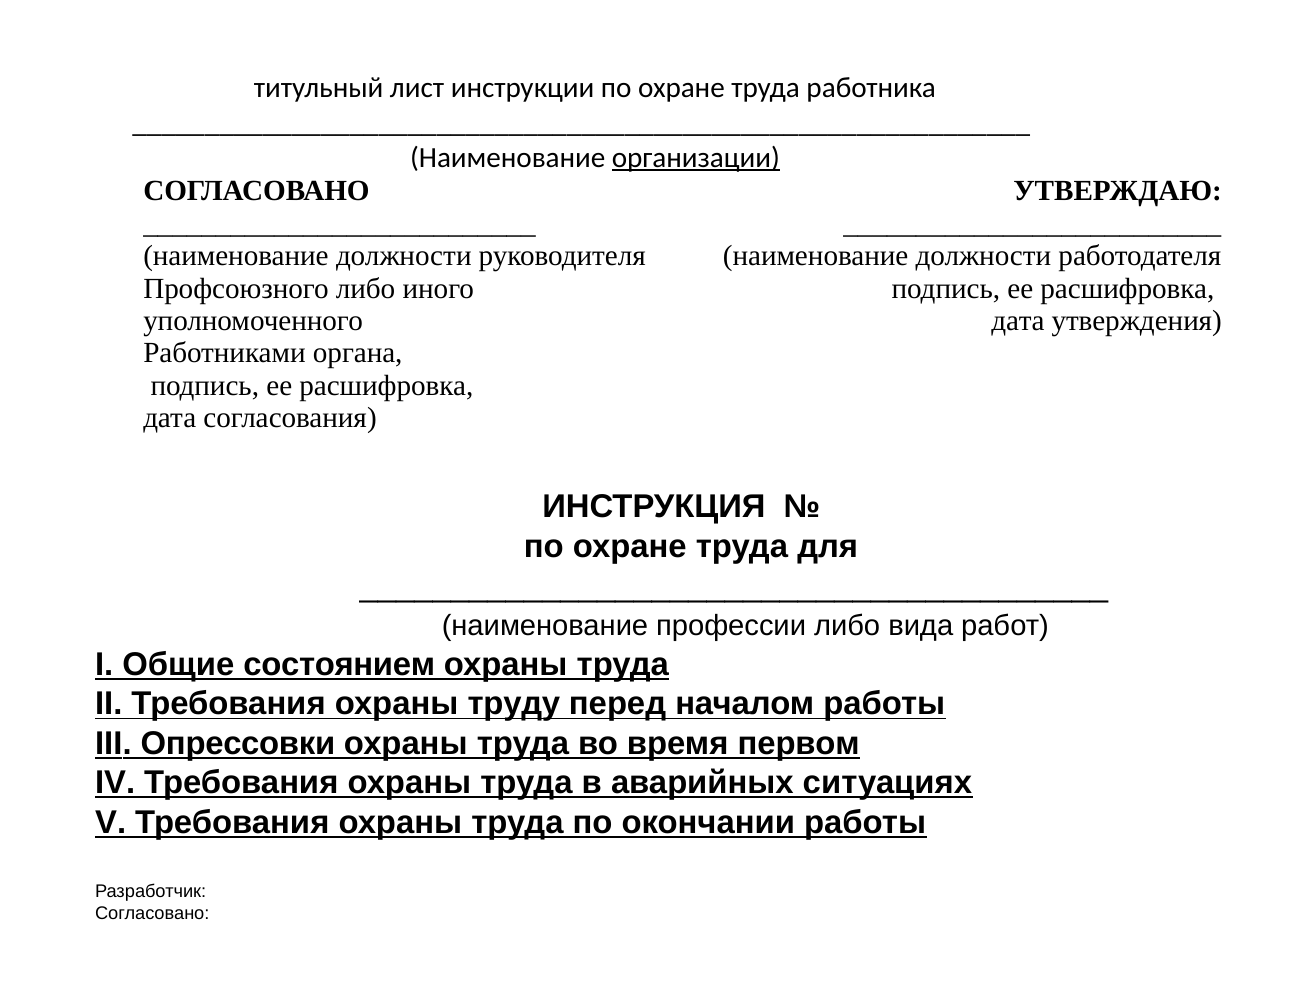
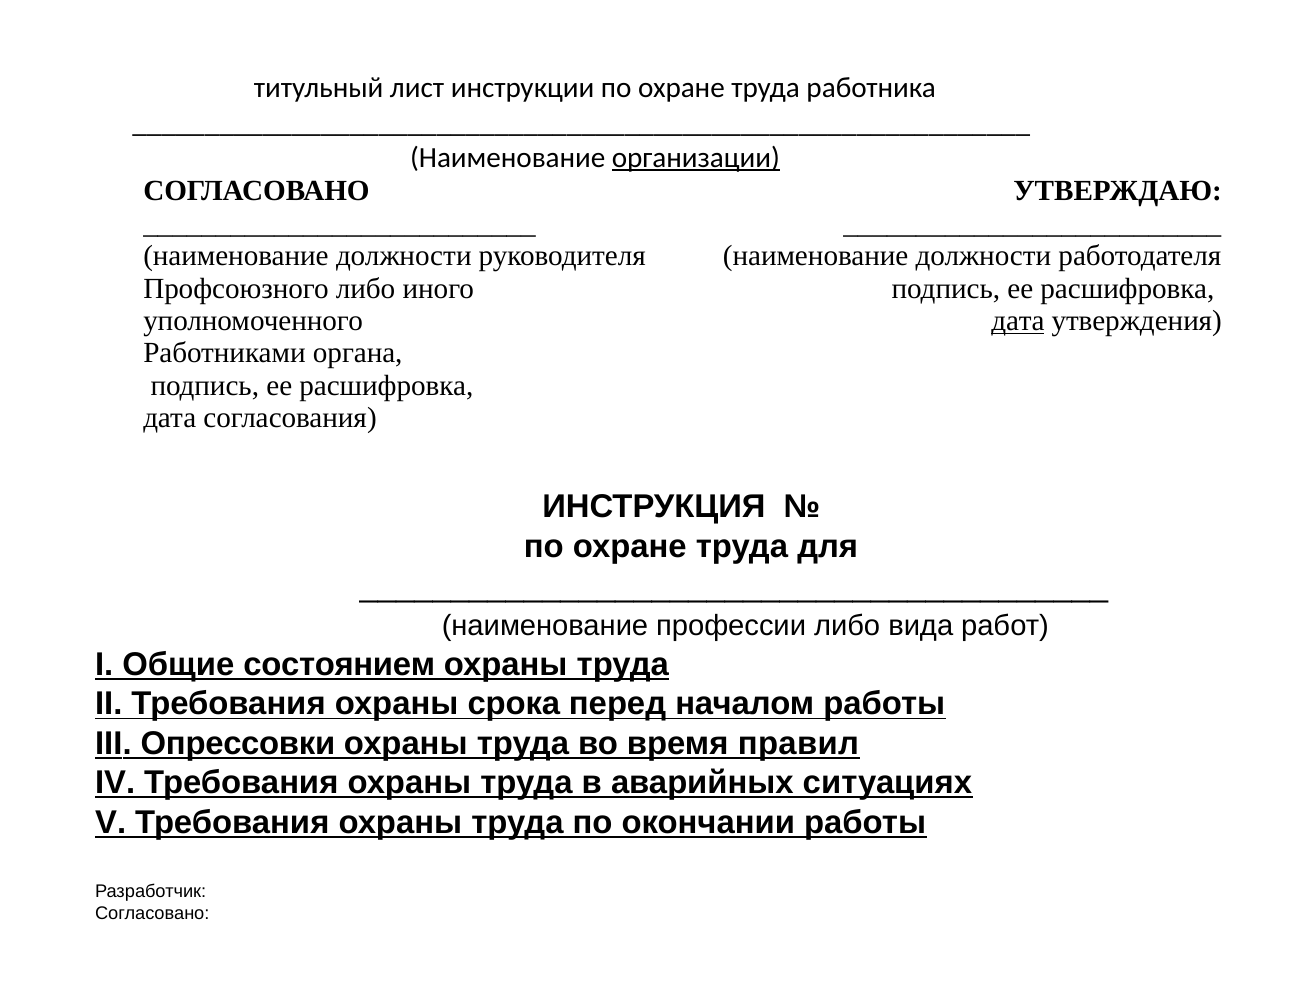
дата underline: none -> present (1018, 321)
труду: труду -> срока (514, 704)
первом: первом -> правил (798, 743)
